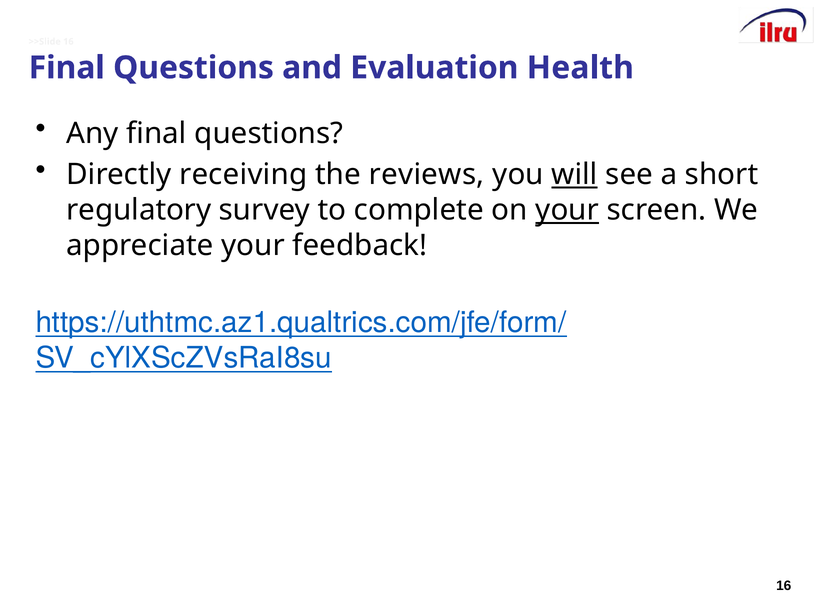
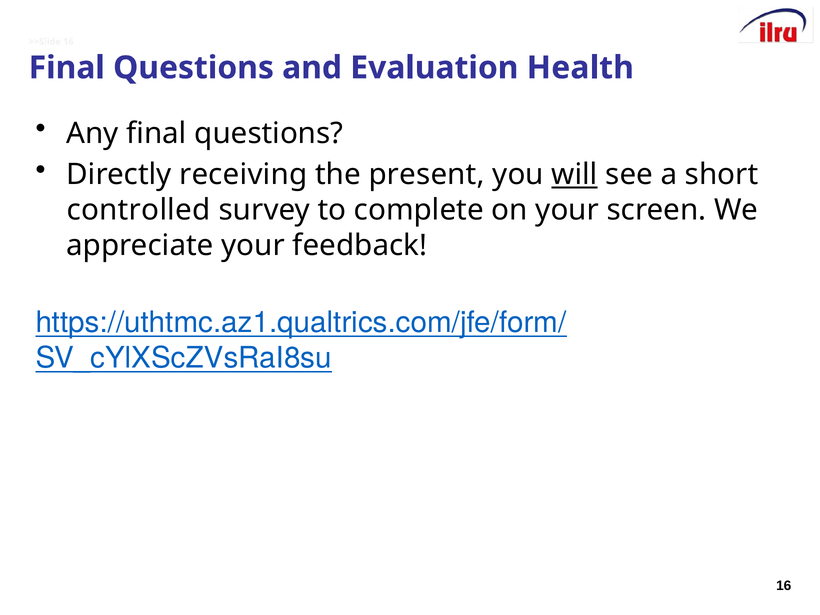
reviews: reviews -> present (427, 175)
regulatory: regulatory -> controlled (139, 210)
your underline: present -> none (567, 210)
